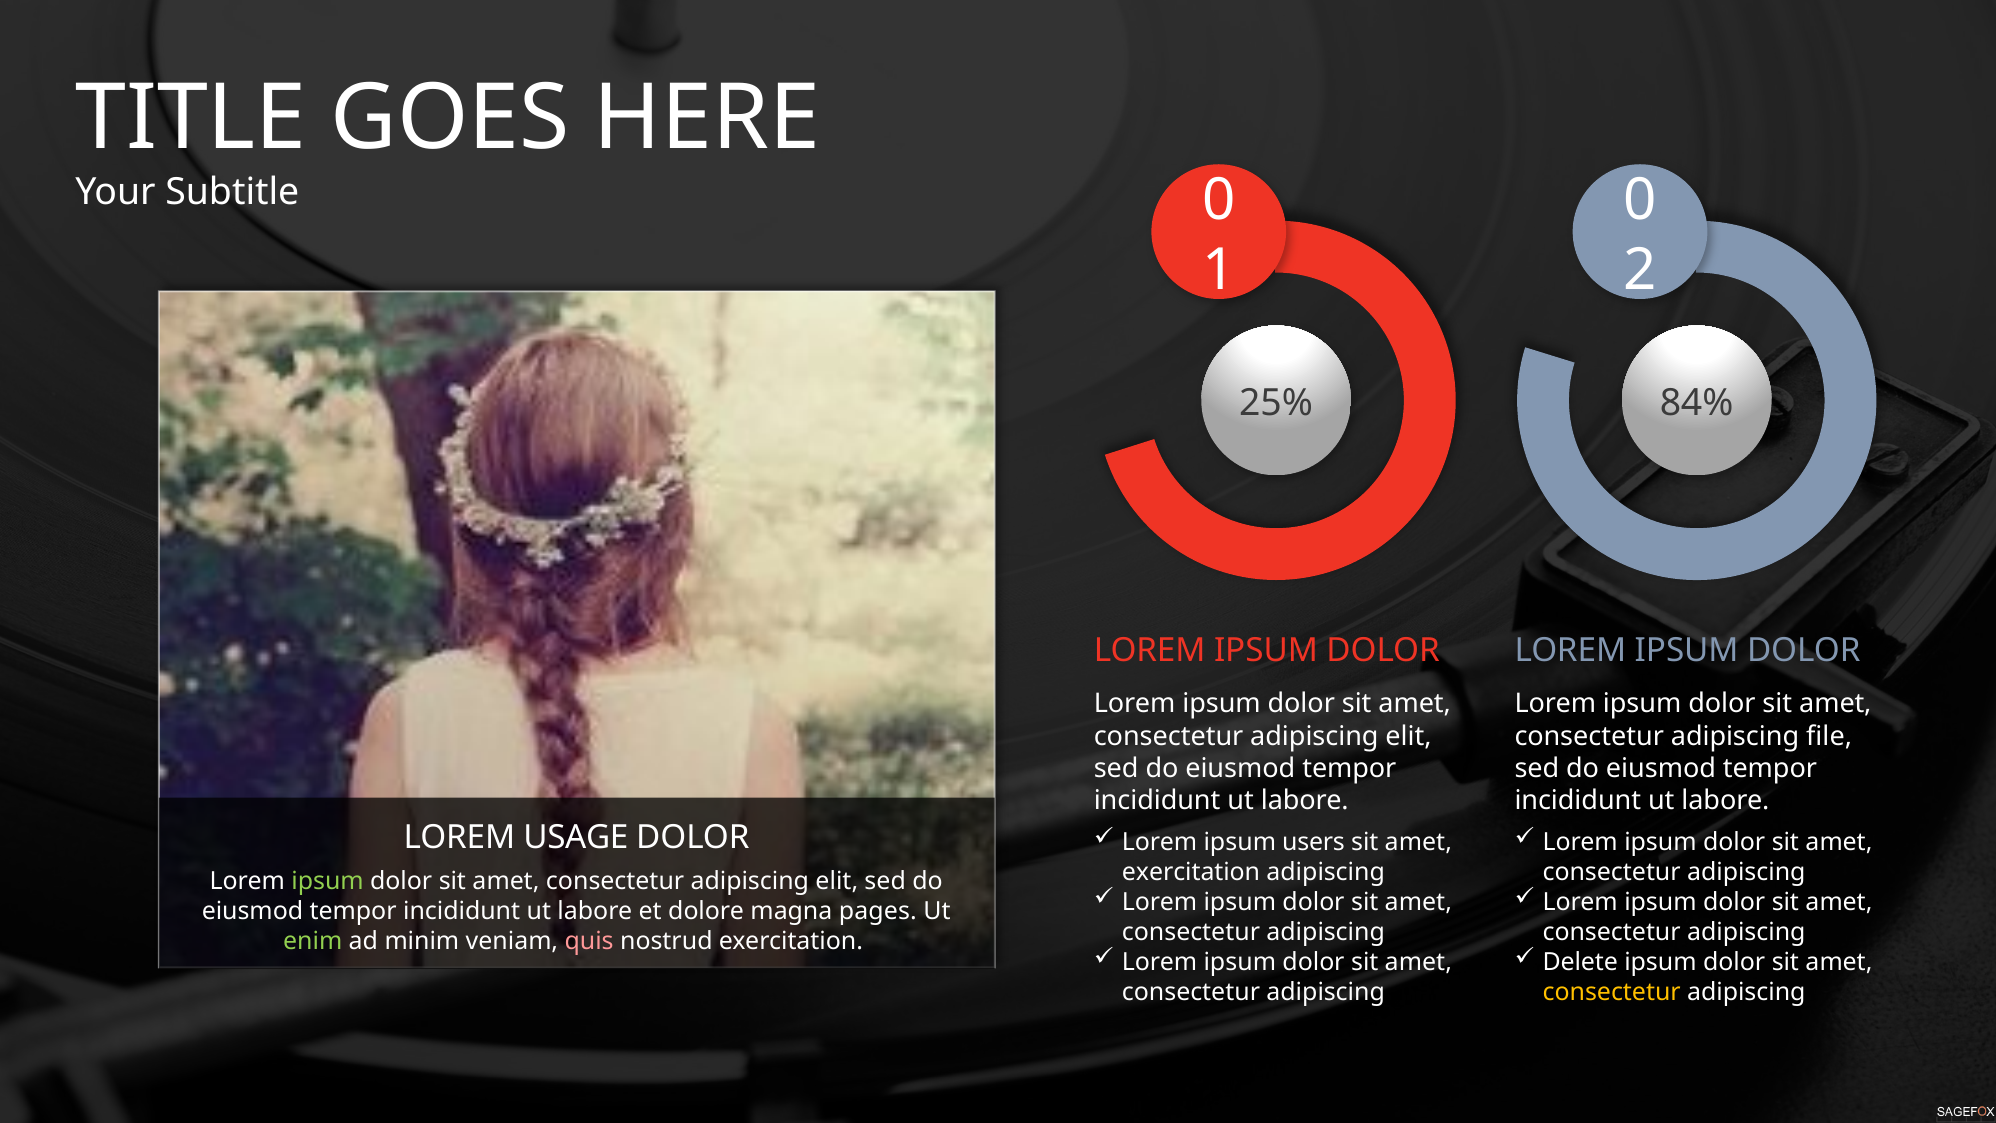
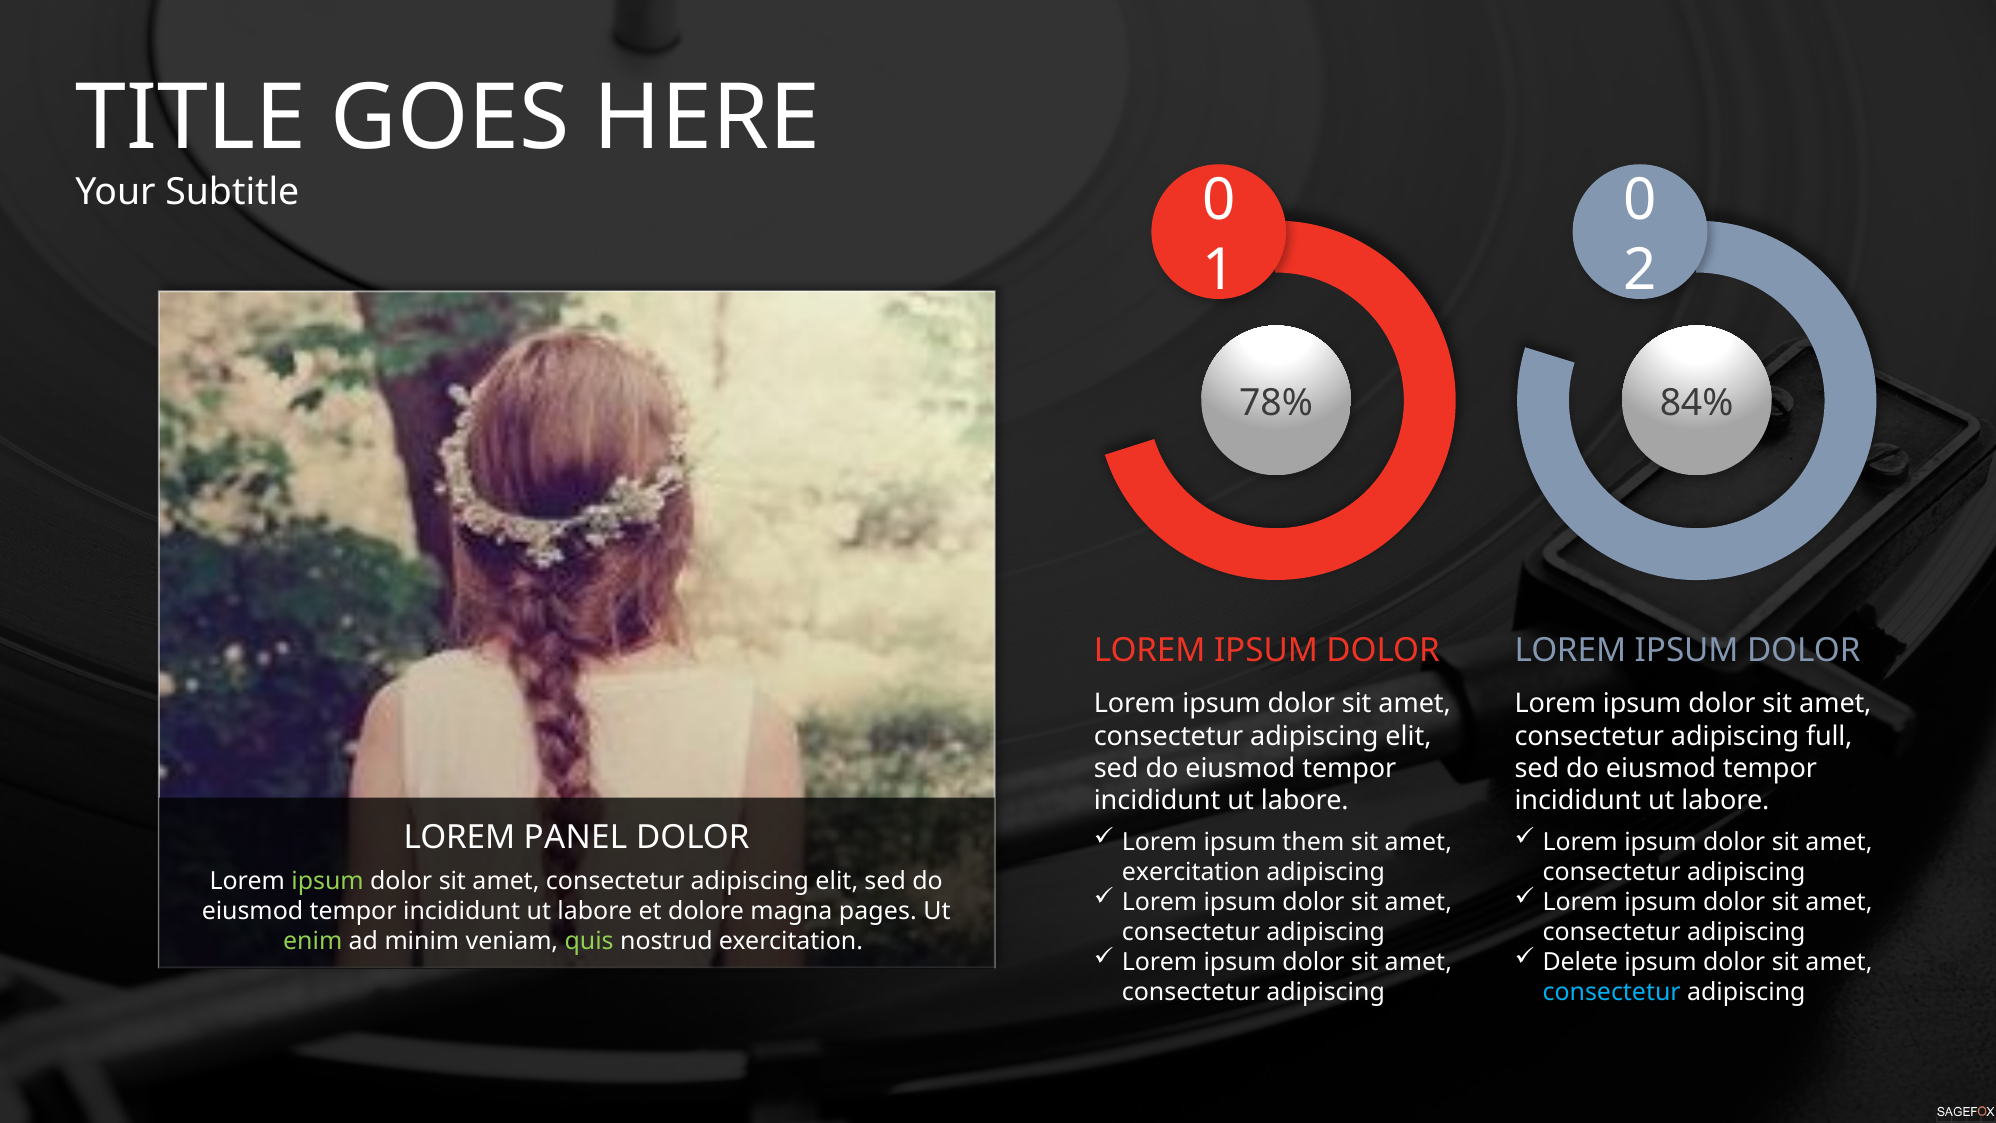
25%: 25% -> 78% (1276, 403)
file: file -> full (1829, 736)
USAGE: USAGE -> PANEL (576, 838)
users: users -> them (1313, 842)
quis colour: pink -> light green (589, 941)
consectetur colour: yellow -> light blue (1612, 992)
